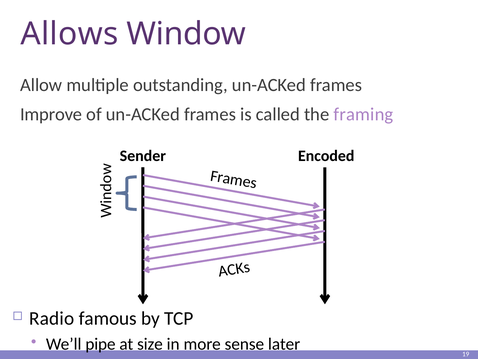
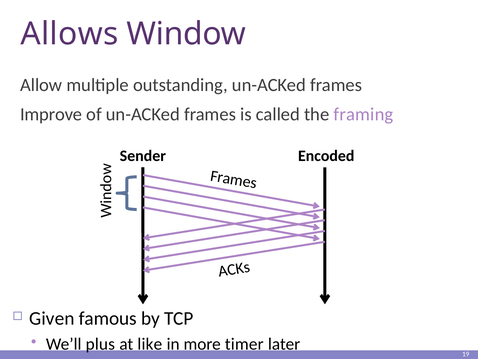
Radio: Radio -> Given (52, 318)
pipe: pipe -> plus (100, 344)
size: size -> like (150, 344)
sense: sense -> timer (244, 344)
